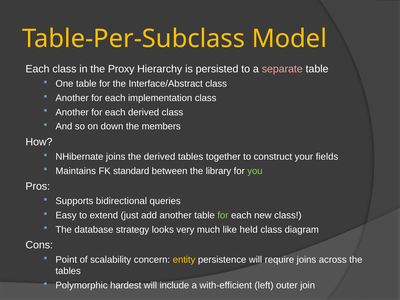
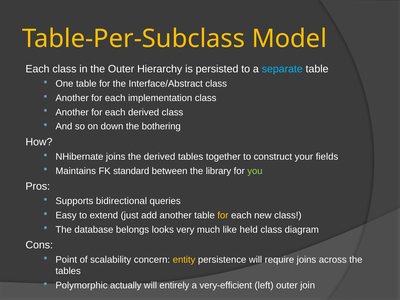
the Proxy: Proxy -> Outer (121, 69)
separate colour: pink -> light blue (282, 69)
members: members -> bothering (161, 127)
for colour: light green -> yellow (223, 215)
strategy: strategy -> belongs (133, 230)
hardest: hardest -> actually (126, 285)
include: include -> entirely (174, 285)
with-efficient: with-efficient -> very-efficient (226, 285)
